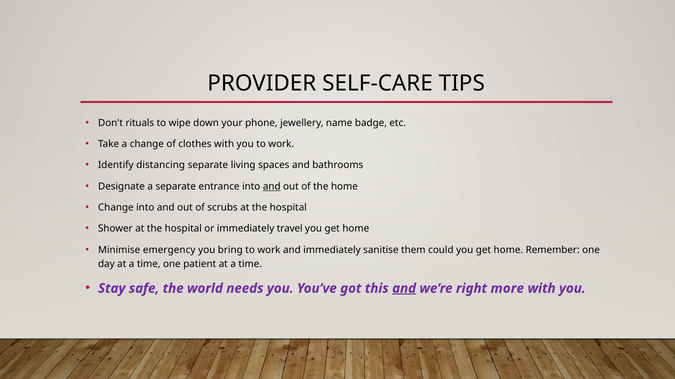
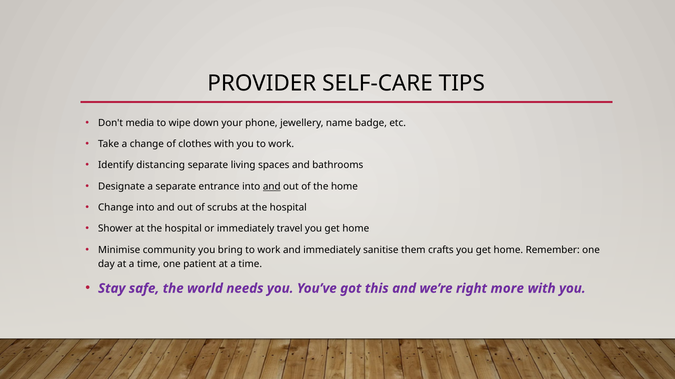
rituals: rituals -> media (140, 123)
emergency: emergency -> community (169, 250)
could: could -> crafts (441, 250)
and underline: present -> none (404, 289)
